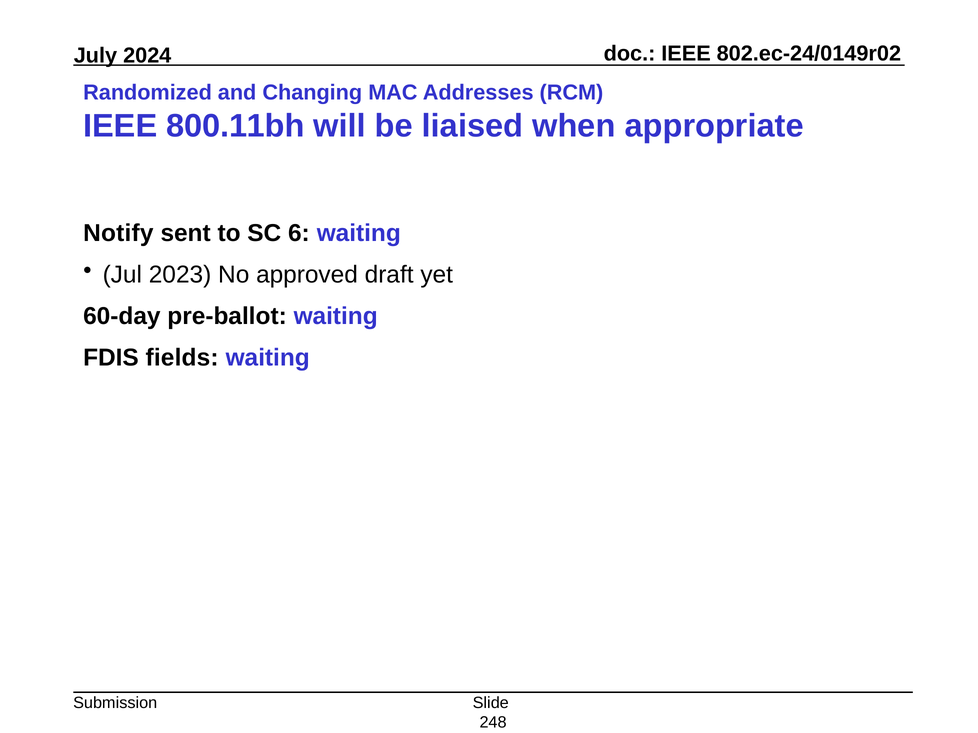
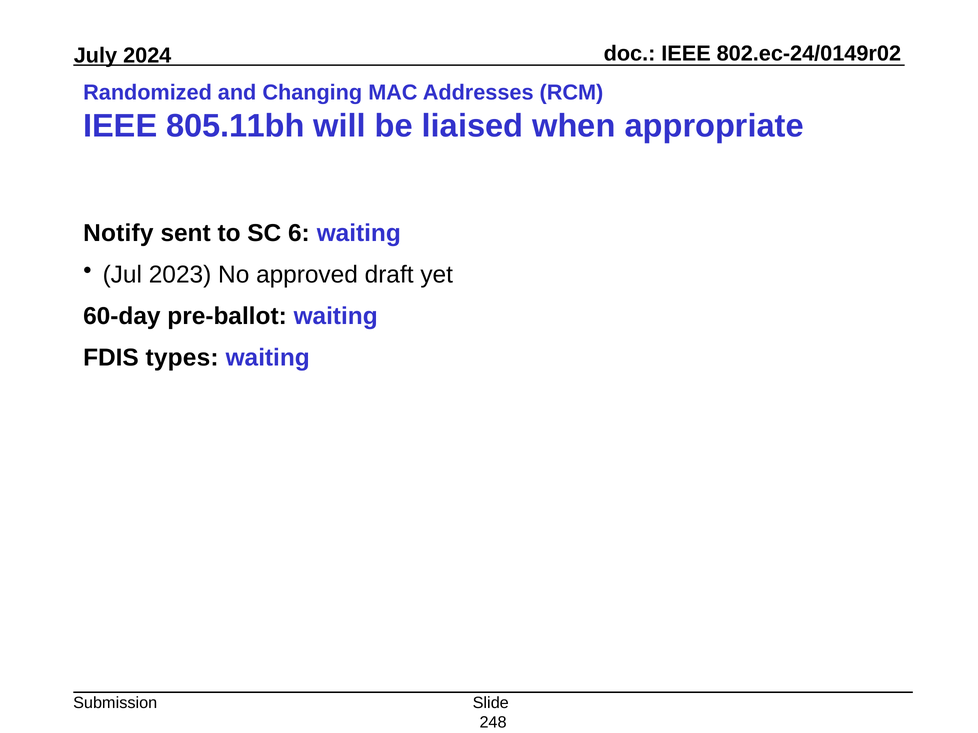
800.11bh: 800.11bh -> 805.11bh (235, 126)
fields: fields -> types (182, 358)
